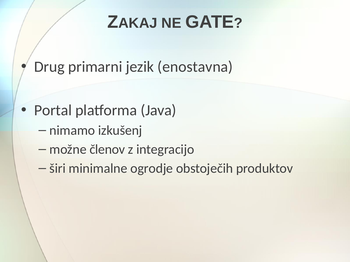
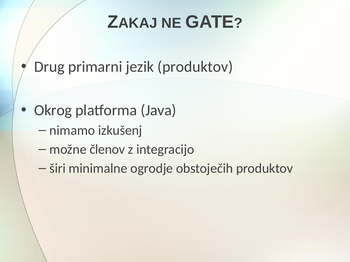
jezik enostavna: enostavna -> produktov (195, 67)
Portal: Portal -> Okrog (53, 110)
